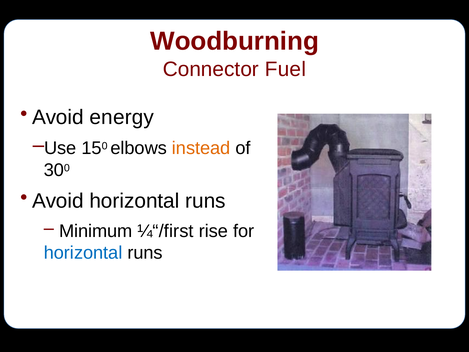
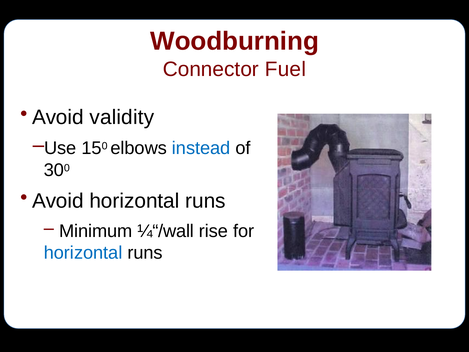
energy: energy -> validity (122, 117)
instead colour: orange -> blue (201, 148)
¼“/first: ¼“/first -> ¼“/wall (166, 231)
